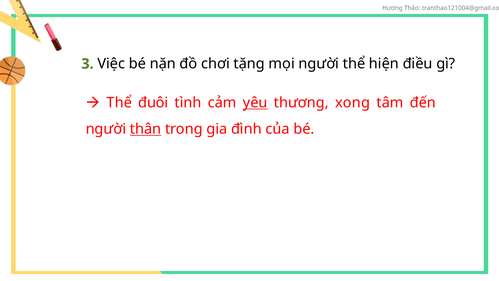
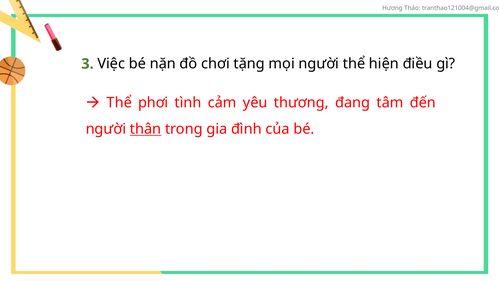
đuôi: đuôi -> phơi (153, 103)
yêu underline: present -> none (255, 103)
xong: xong -> đang (353, 103)
